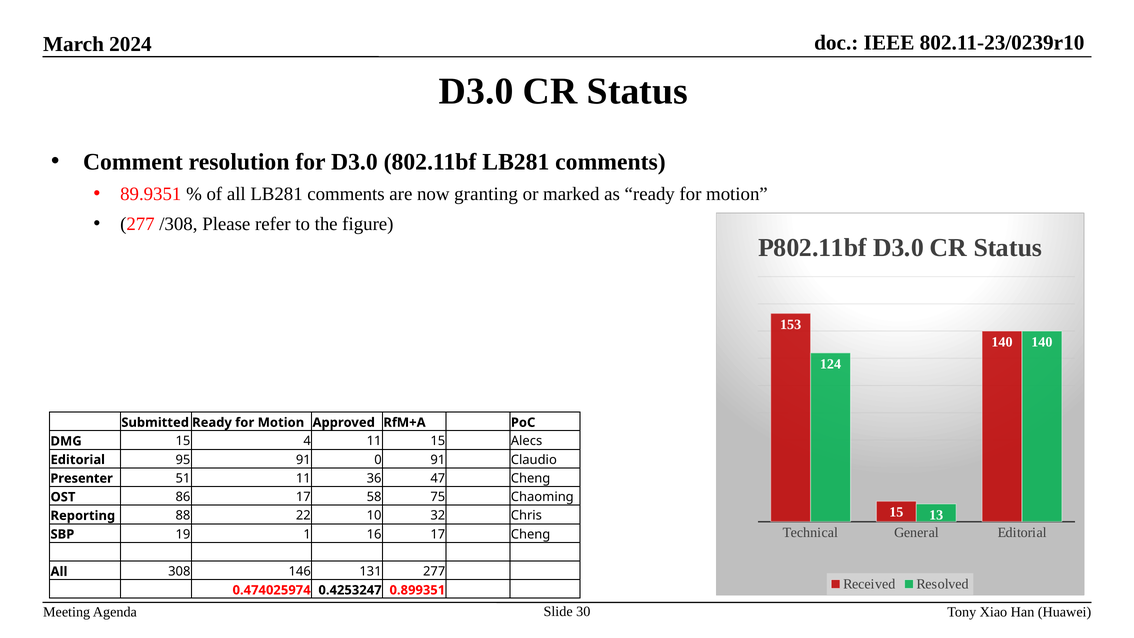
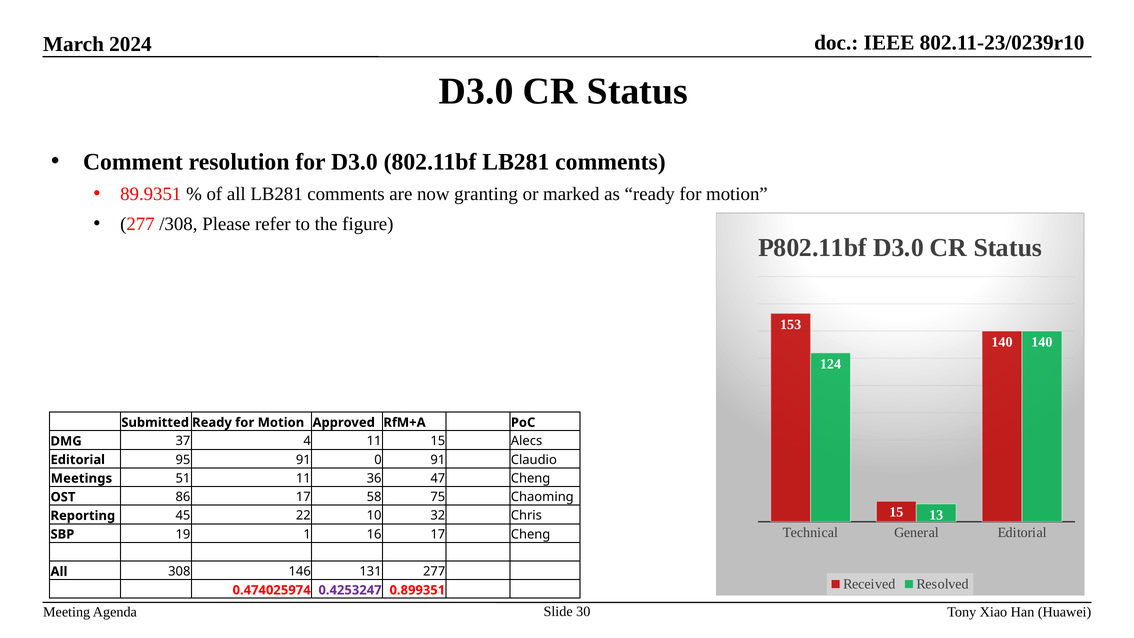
DMG 15: 15 -> 37 (183, 441)
Presenter: Presenter -> Meetings (81, 478)
88: 88 -> 45 (183, 516)
0.4253247 colour: black -> purple (350, 590)
